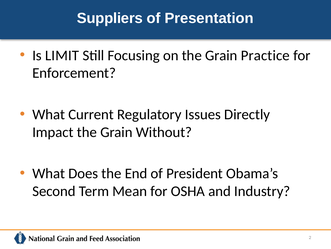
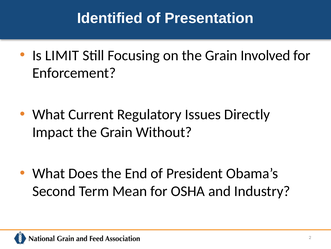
Suppliers: Suppliers -> Identified (110, 18)
Practice: Practice -> Involved (265, 55)
